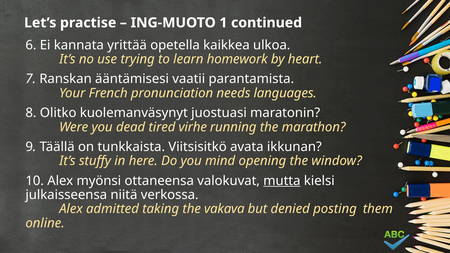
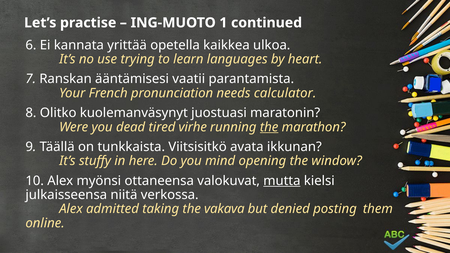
homework: homework -> languages (237, 59)
languages: languages -> calculator (285, 93)
the underline: none -> present (269, 127)
